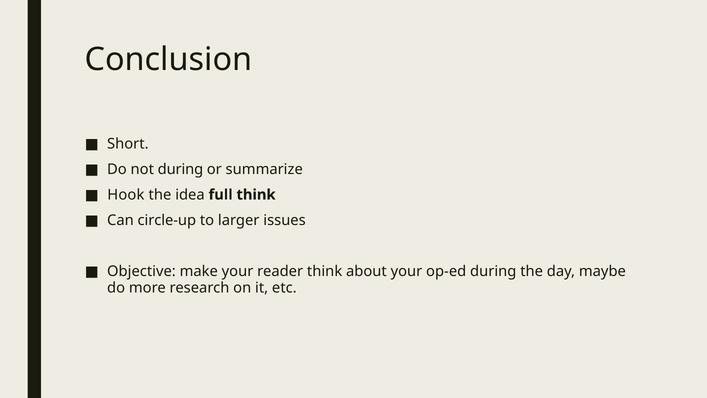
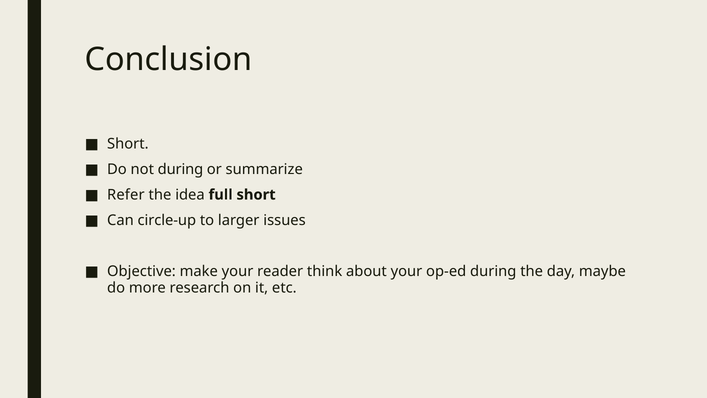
Hook: Hook -> Refer (126, 195)
full think: think -> short (256, 195)
